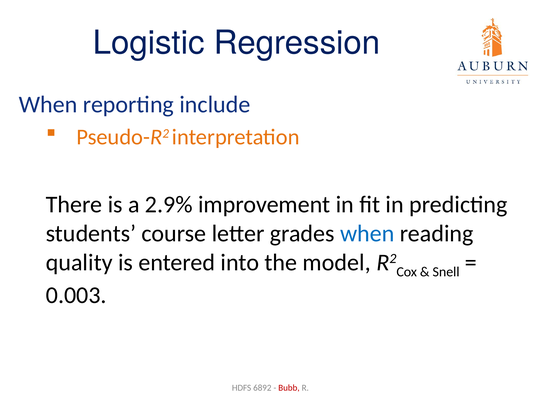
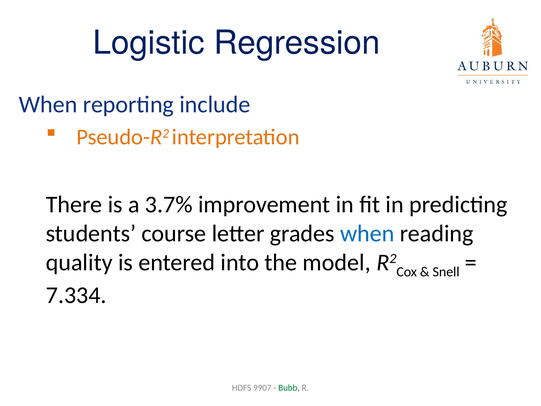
2.9%: 2.9% -> 3.7% (169, 205)
0.003: 0.003 -> 7.334 (76, 295)
6892: 6892 -> 9907 (262, 387)
Bubb colour: red -> green (289, 387)
